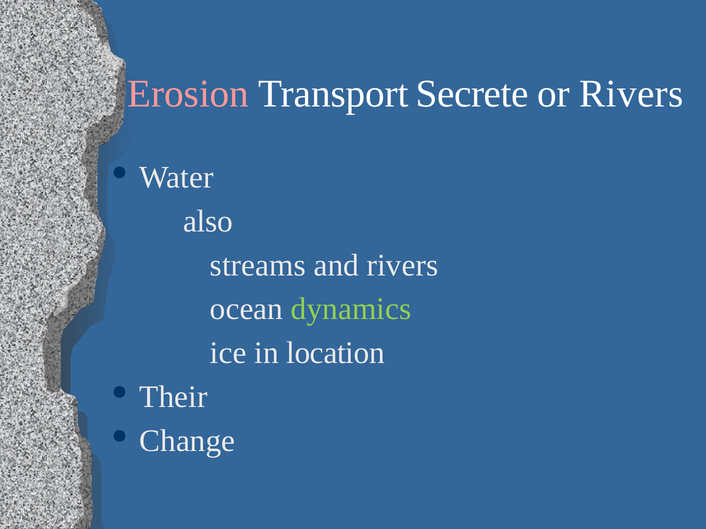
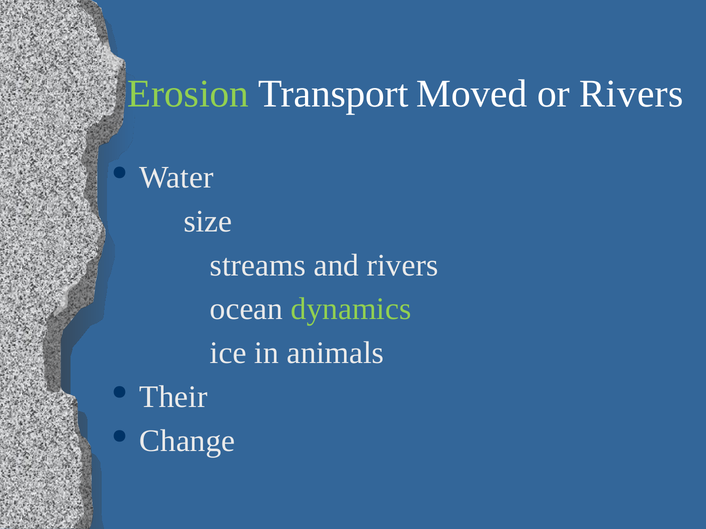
Erosion colour: pink -> light green (188, 94)
Secrete: Secrete -> Moved (472, 94)
also: also -> size (208, 221)
location: location -> animals (335, 353)
